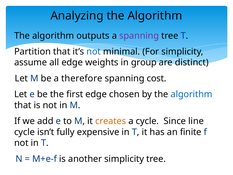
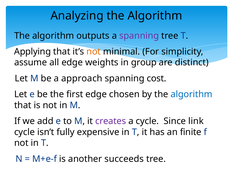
Partition: Partition -> Applying (33, 52)
not colour: blue -> orange (94, 52)
therefore: therefore -> approach (82, 78)
creates colour: orange -> purple (111, 121)
line: line -> link (196, 121)
another simplicity: simplicity -> succeeds (124, 159)
